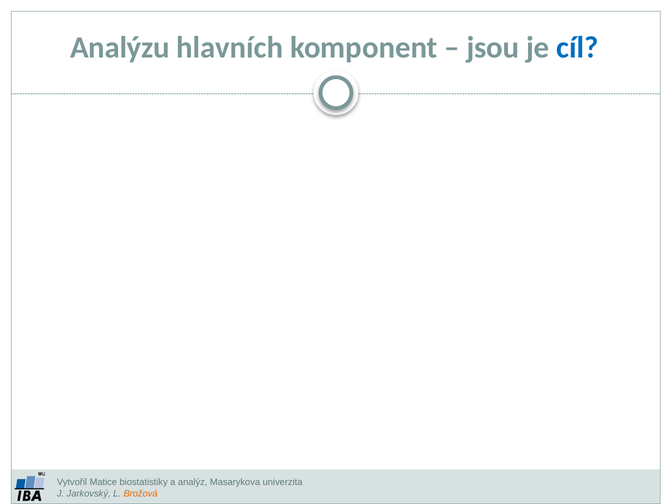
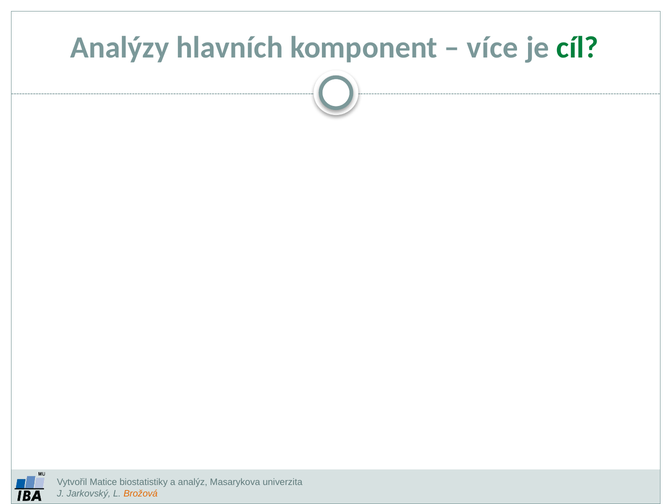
Analýzu: Analýzu -> Analýzy (120, 48)
jsou: jsou -> více (493, 48)
cíl colour: blue -> green (577, 48)
